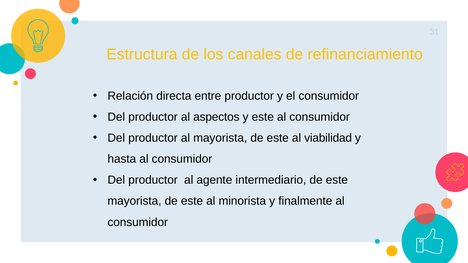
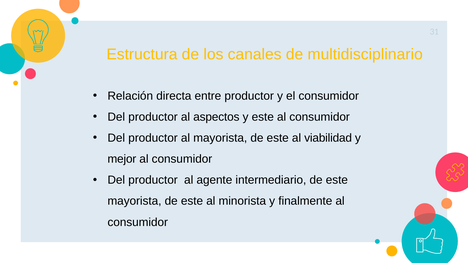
refinanciamiento: refinanciamiento -> multidisciplinario (365, 54)
hasta: hasta -> mejor (122, 159)
